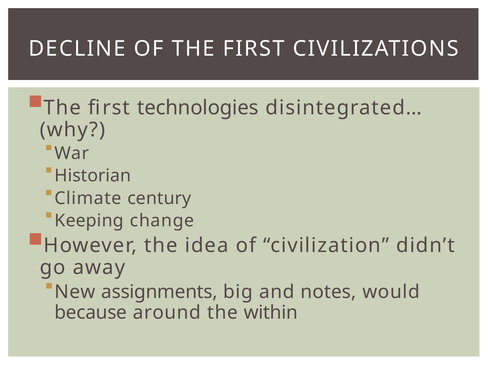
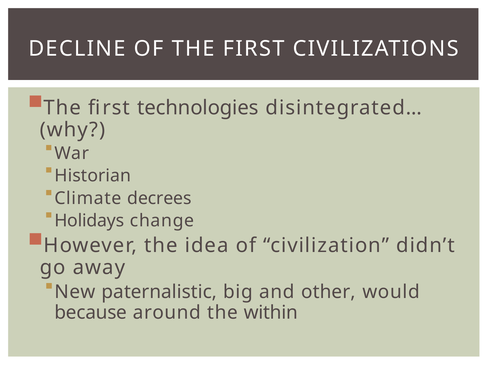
century: century -> decrees (159, 198)
Keeping: Keeping -> Holidays (89, 221)
assignments: assignments -> paternalistic (159, 292)
notes: notes -> other (328, 292)
